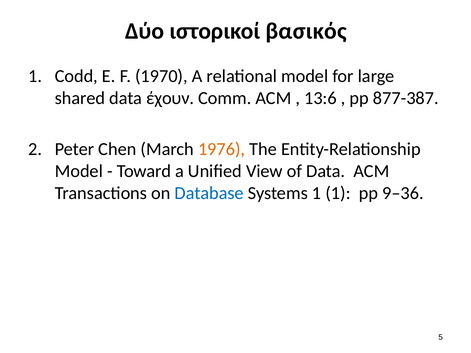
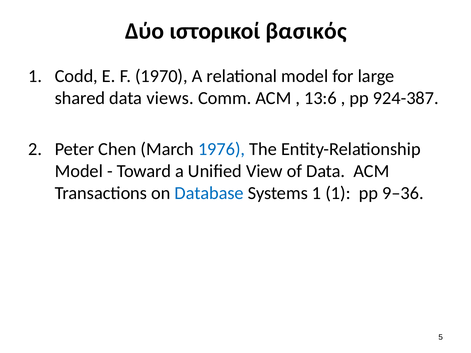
έχουν: έχουν -> views (170, 98)
877-387: 877-387 -> 924-387 (406, 98)
1976 colour: orange -> blue (222, 149)
